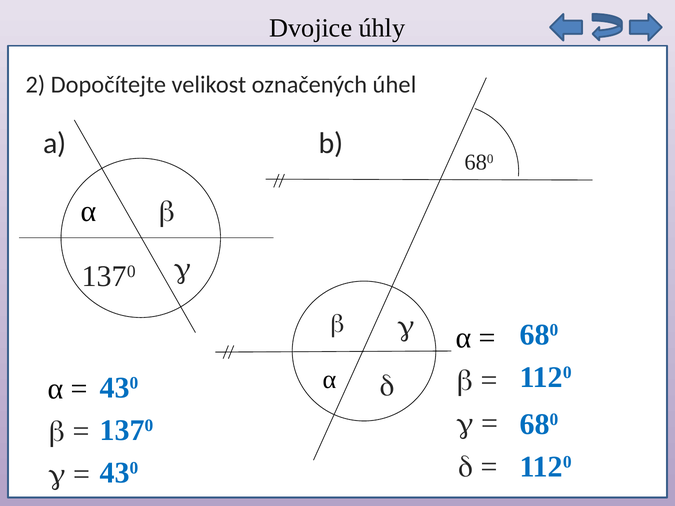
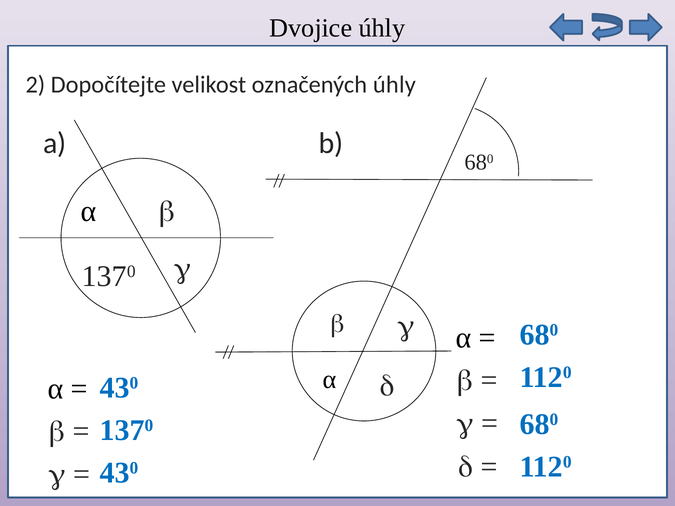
označených úhel: úhel -> úhly (394, 85)
